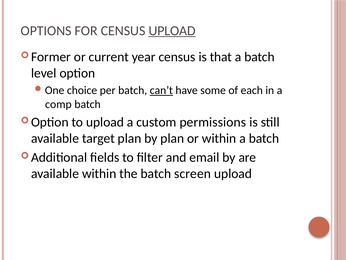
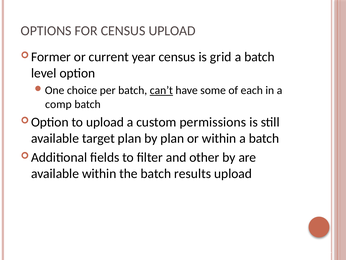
UPLOAD underline: present -> none (172, 31)
that: that -> grid (221, 57)
email: email -> other (204, 157)
screen: screen -> results (193, 173)
